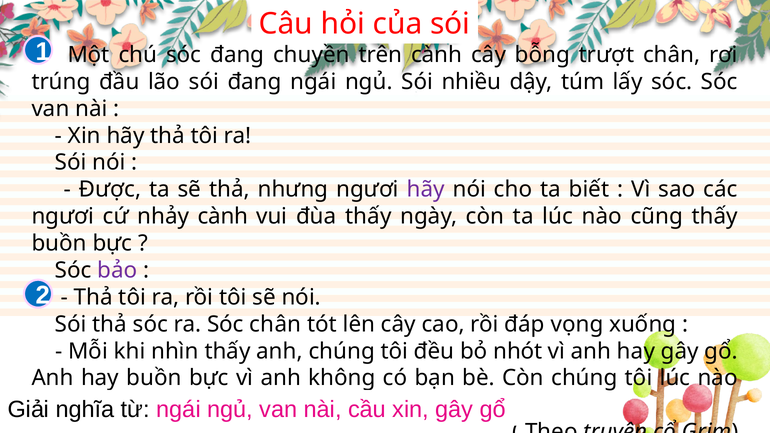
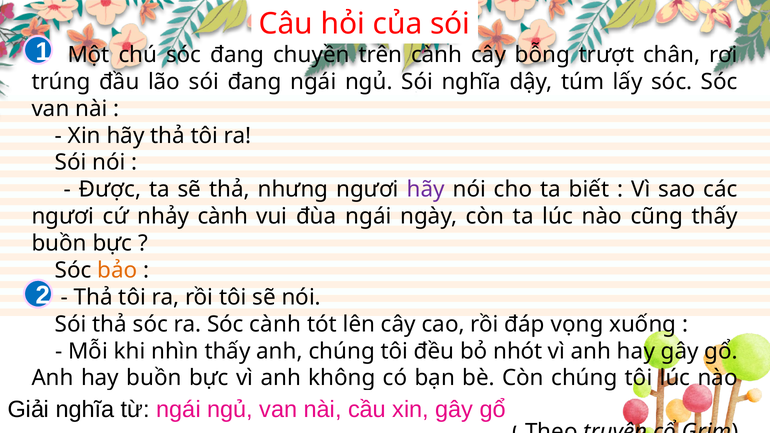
Sói nhiều: nhiều -> nghĩa (471, 82)
đùa thấy: thấy -> ngái (368, 216)
bảo colour: purple -> orange (117, 270)
Sóc chân: chân -> cành (275, 324)
